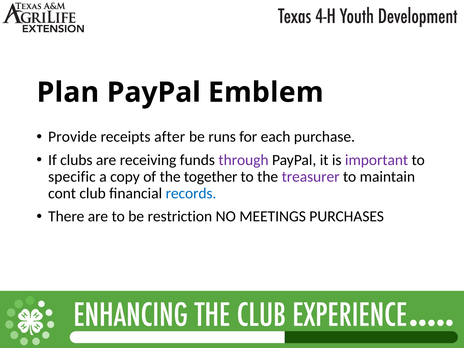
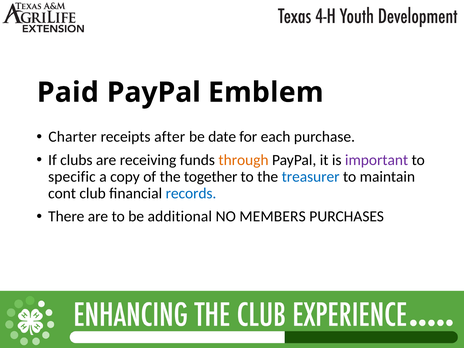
Plan: Plan -> Paid (68, 92)
Provide: Provide -> Charter (73, 137)
runs: runs -> date (222, 137)
through colour: purple -> orange (244, 160)
treasurer colour: purple -> blue (311, 177)
restriction: restriction -> additional (180, 217)
MEETINGS: MEETINGS -> MEMBERS (273, 217)
